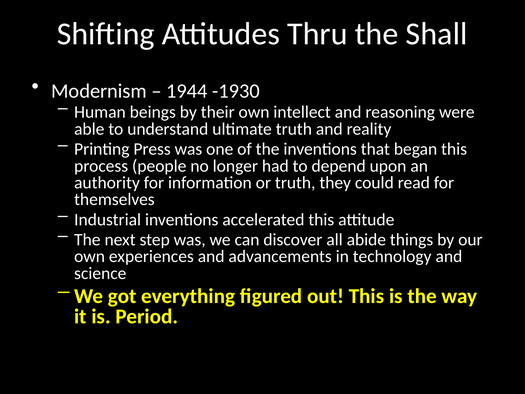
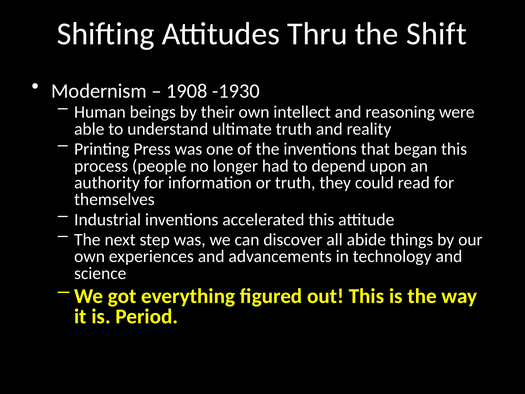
Shall: Shall -> Shift (436, 34)
1944: 1944 -> 1908 (187, 91)
